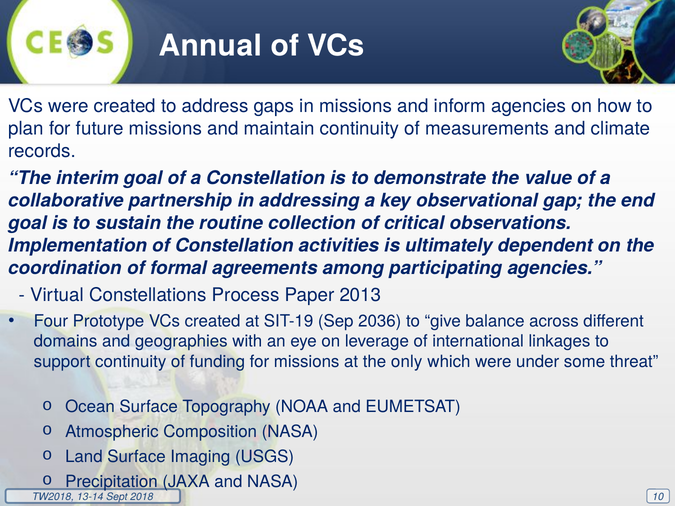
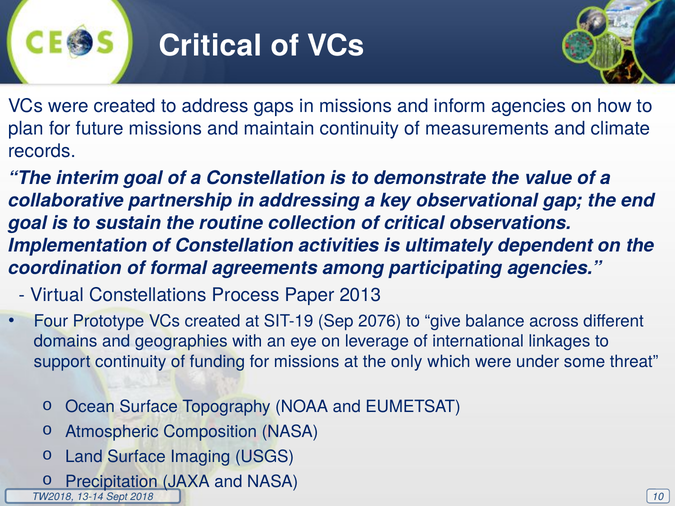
Annual: Annual -> Critical (210, 46)
2036: 2036 -> 2076 (380, 321)
